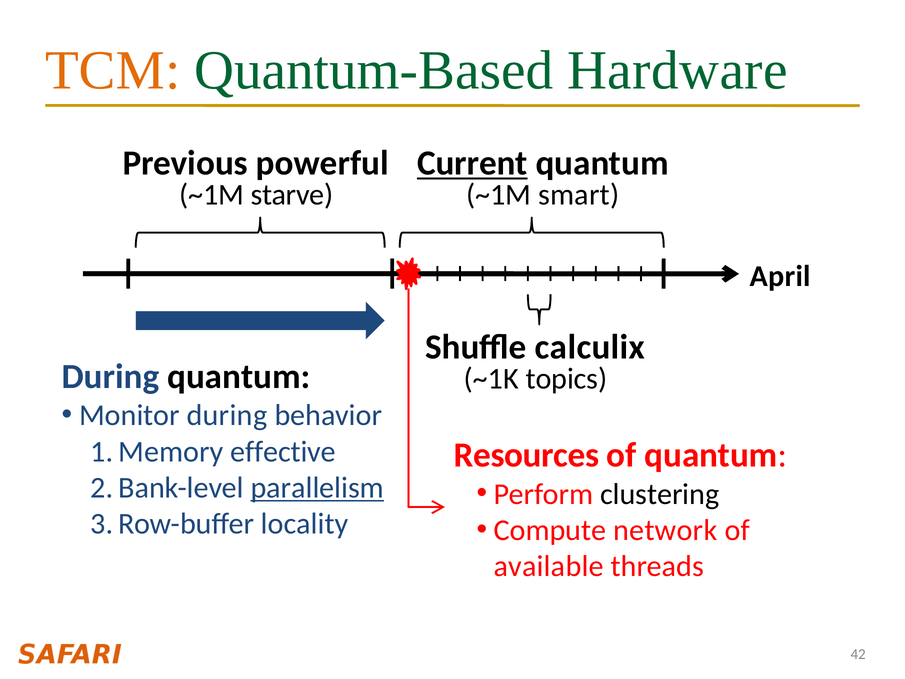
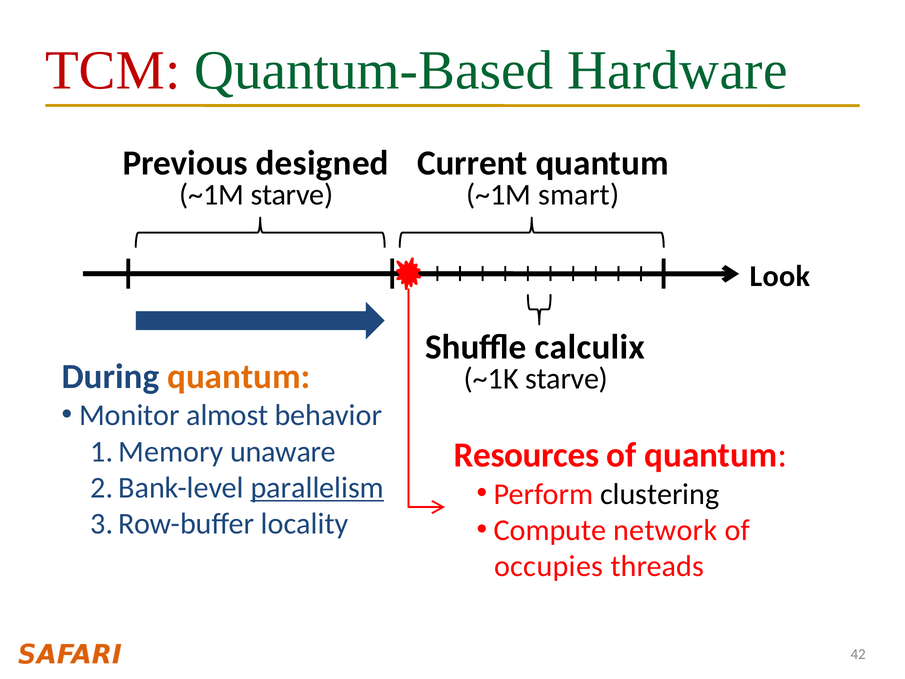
TCM colour: orange -> red (113, 70)
powerful: powerful -> designed (322, 163)
Current underline: present -> none (472, 163)
April: April -> Look (780, 276)
quantum colour: black -> orange (239, 376)
~1K topics: topics -> starve (567, 379)
Monitor during: during -> almost (227, 415)
effective: effective -> unaware (283, 451)
available: available -> occupies (549, 566)
